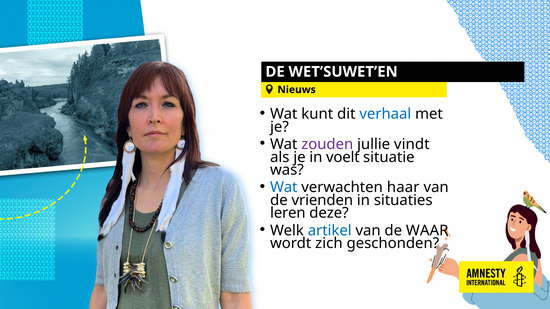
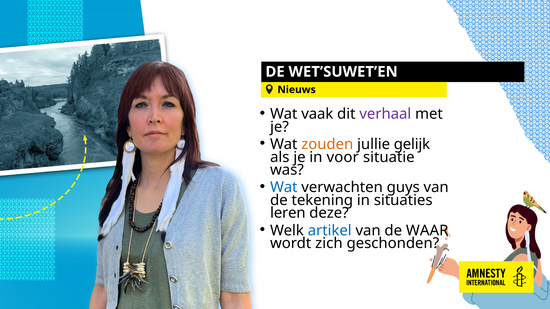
kunt: kunt -> vaak (317, 114)
verhaal colour: blue -> purple (385, 114)
zouden colour: purple -> orange (327, 144)
vindt: vindt -> gelijk (412, 144)
voelt: voelt -> voor (343, 157)
haar: haar -> guys (403, 188)
vrienden: vrienden -> tekening (322, 200)
